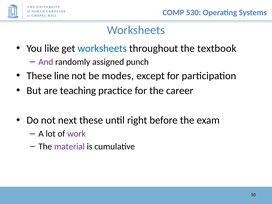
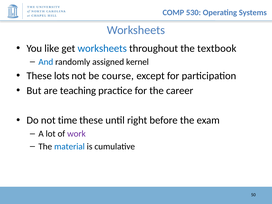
And colour: purple -> blue (46, 62)
punch: punch -> kernel (137, 62)
line: line -> lots (62, 76)
modes: modes -> course (118, 76)
next: next -> time (67, 120)
material colour: purple -> blue (69, 146)
